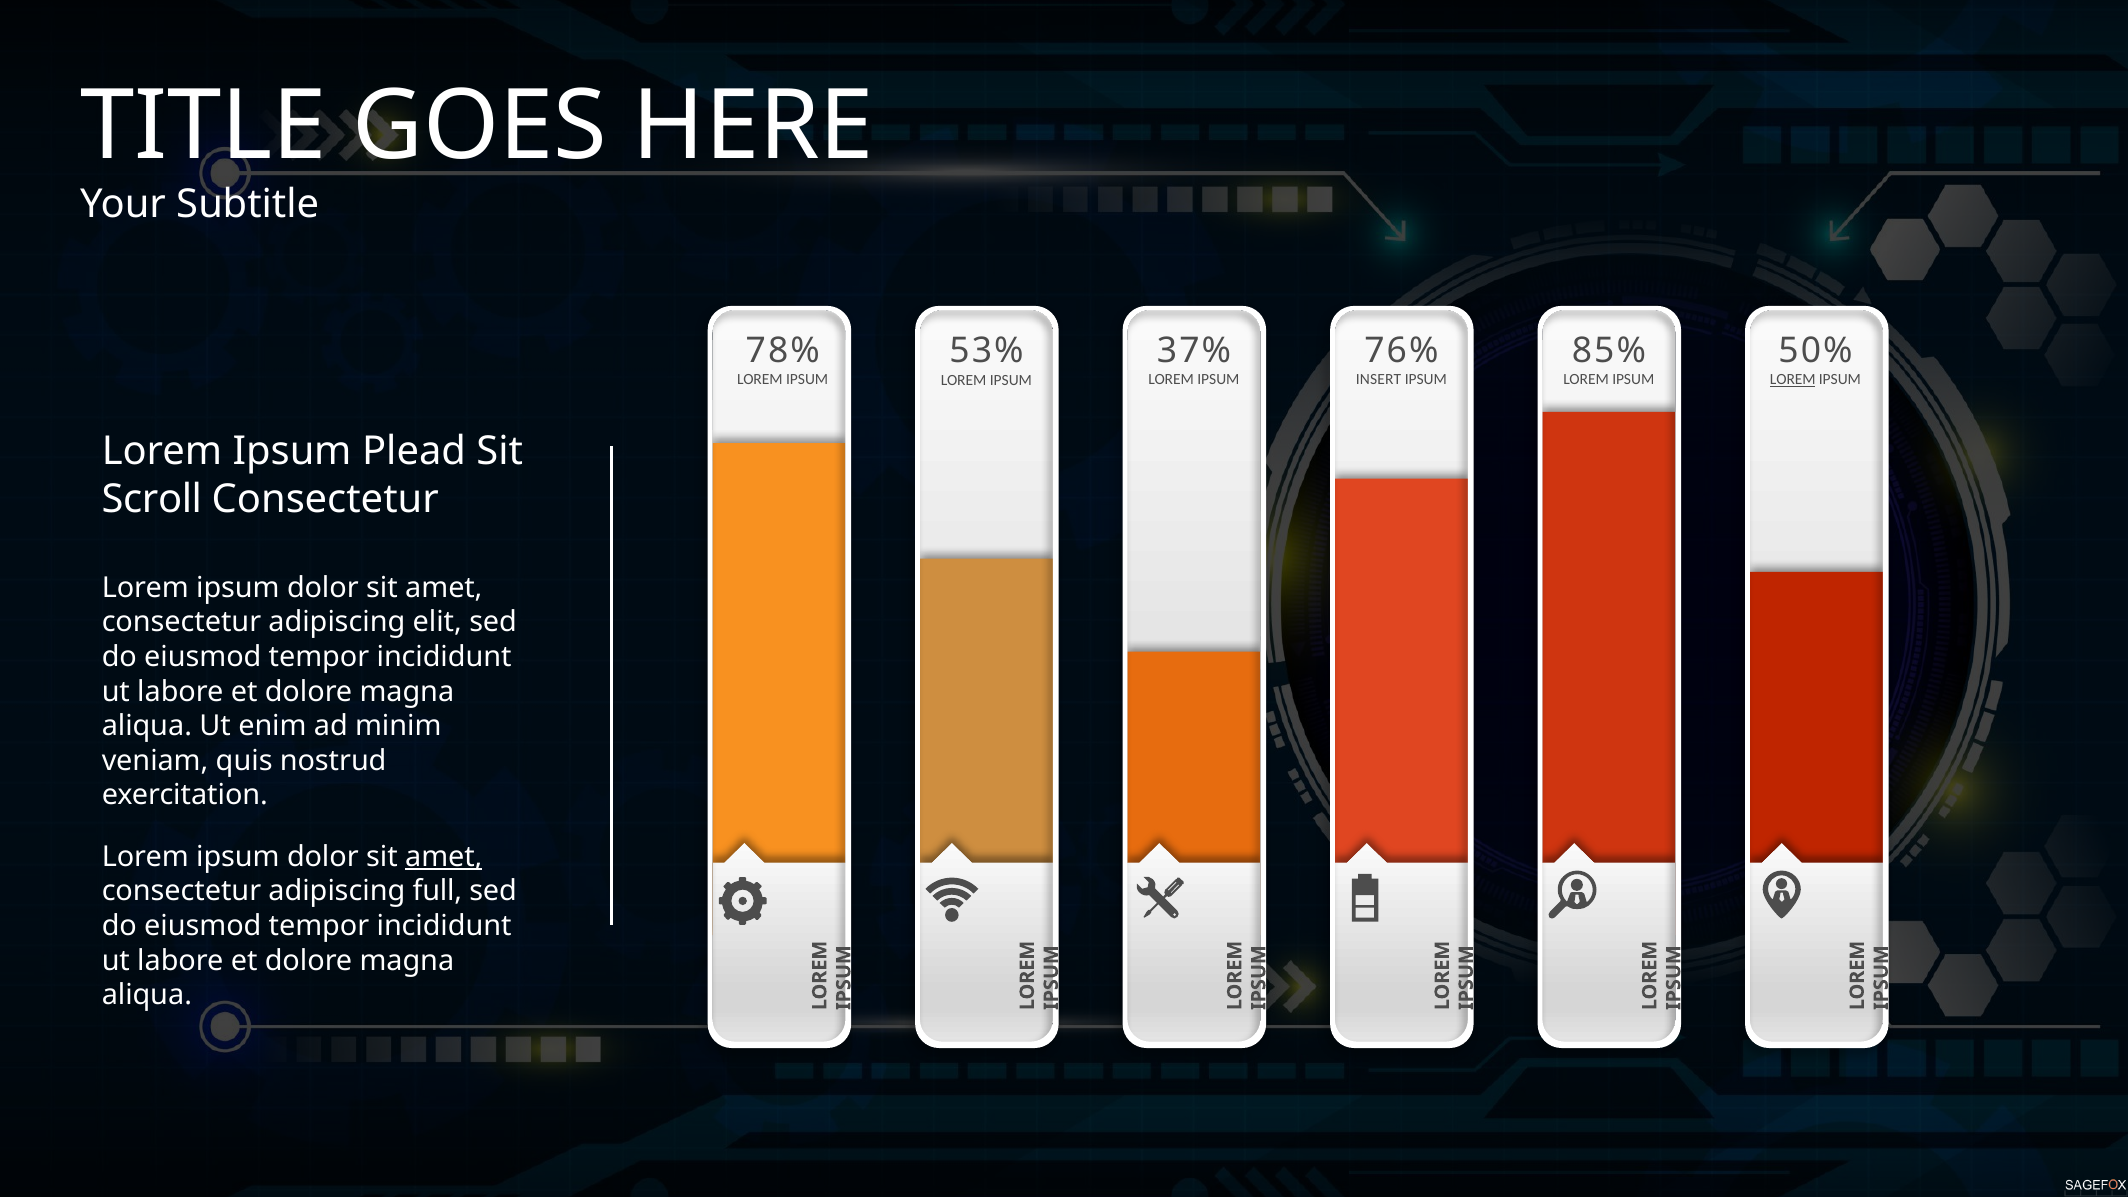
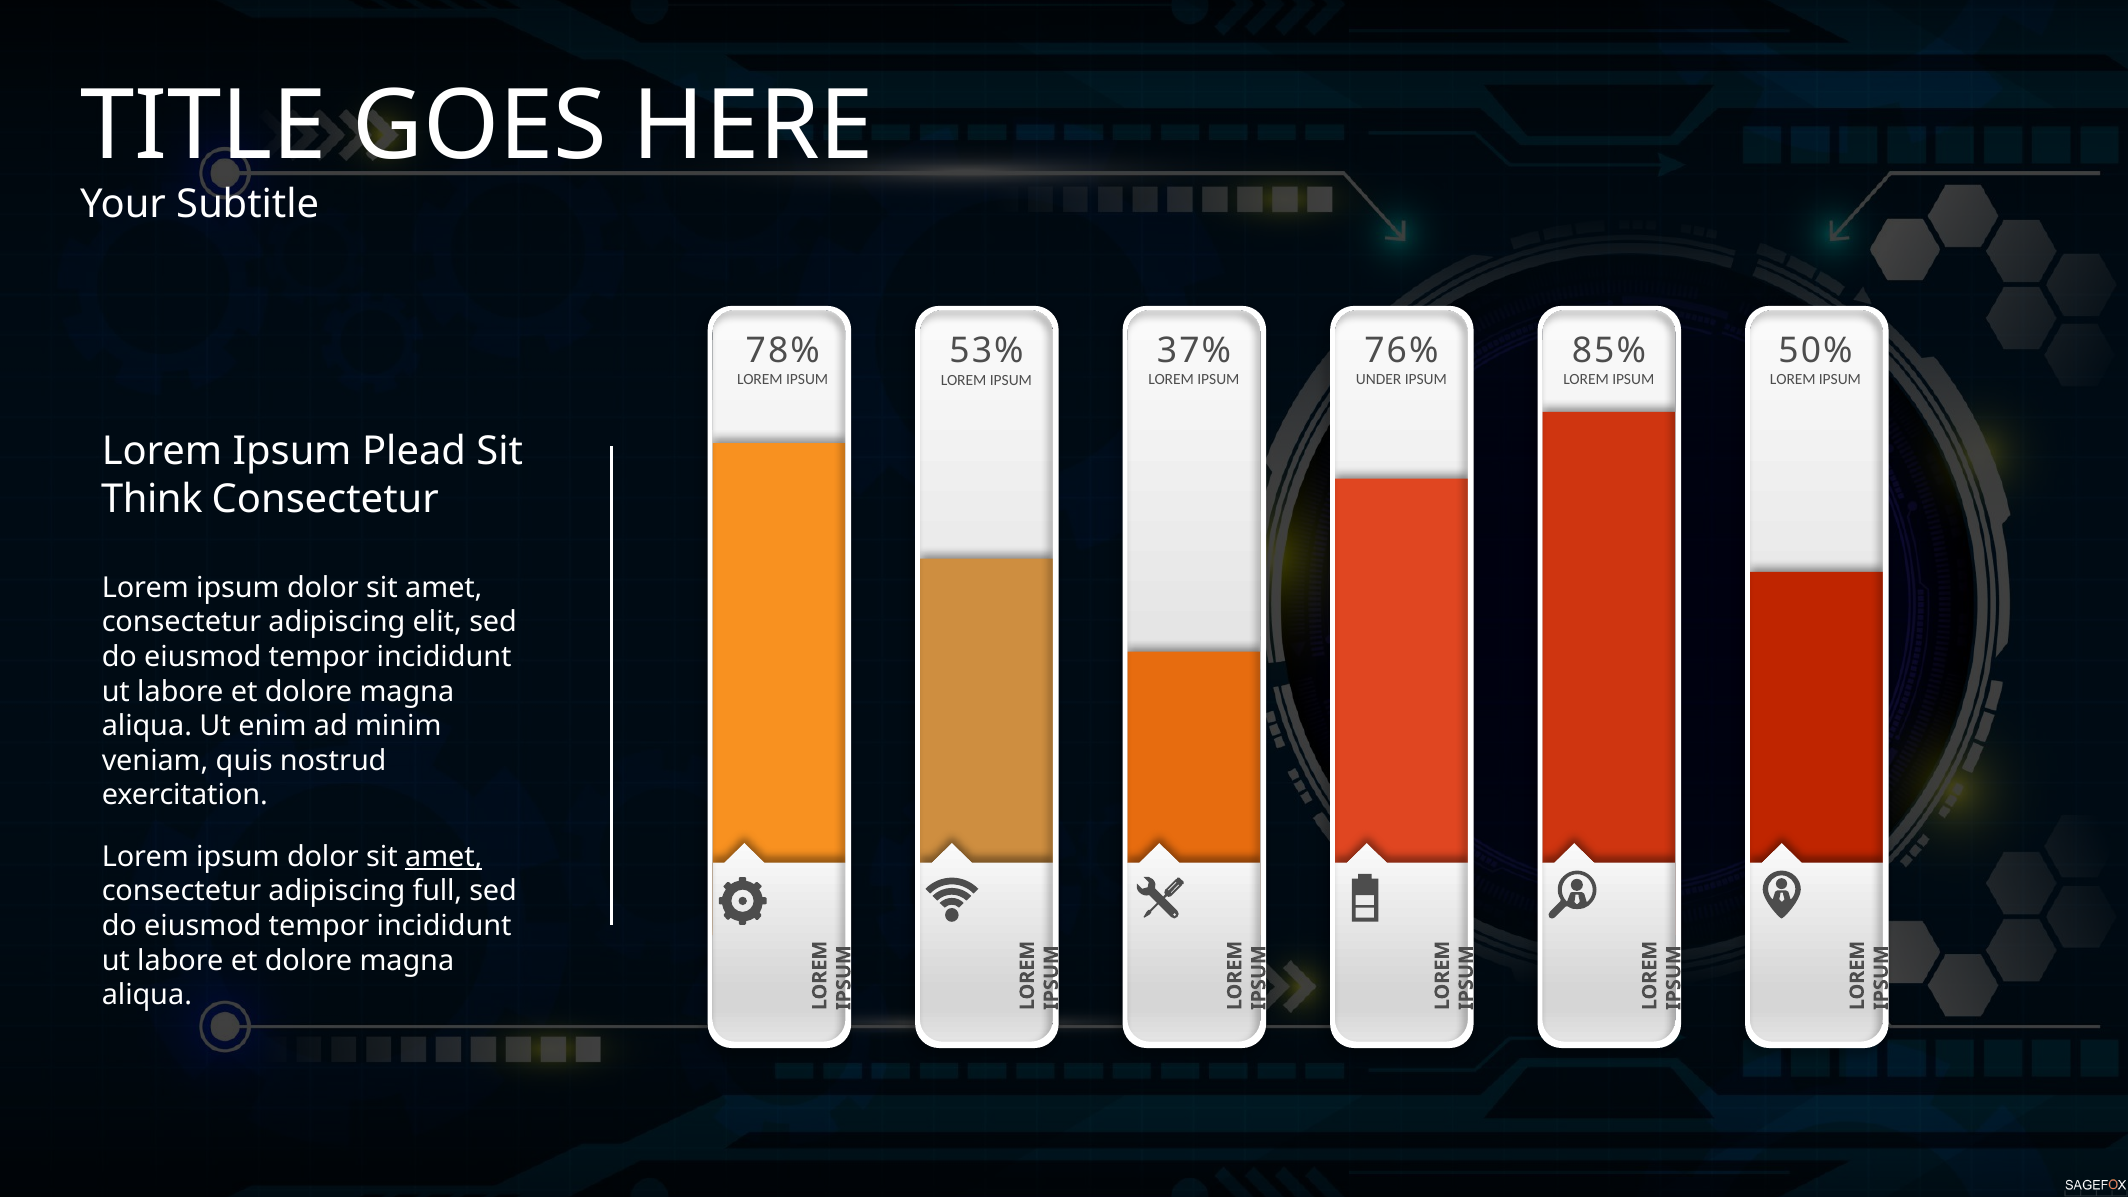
INSERT: INSERT -> UNDER (1379, 380)
LOREM underline: present -> none (1793, 380)
Scroll: Scroll -> Think (152, 499)
